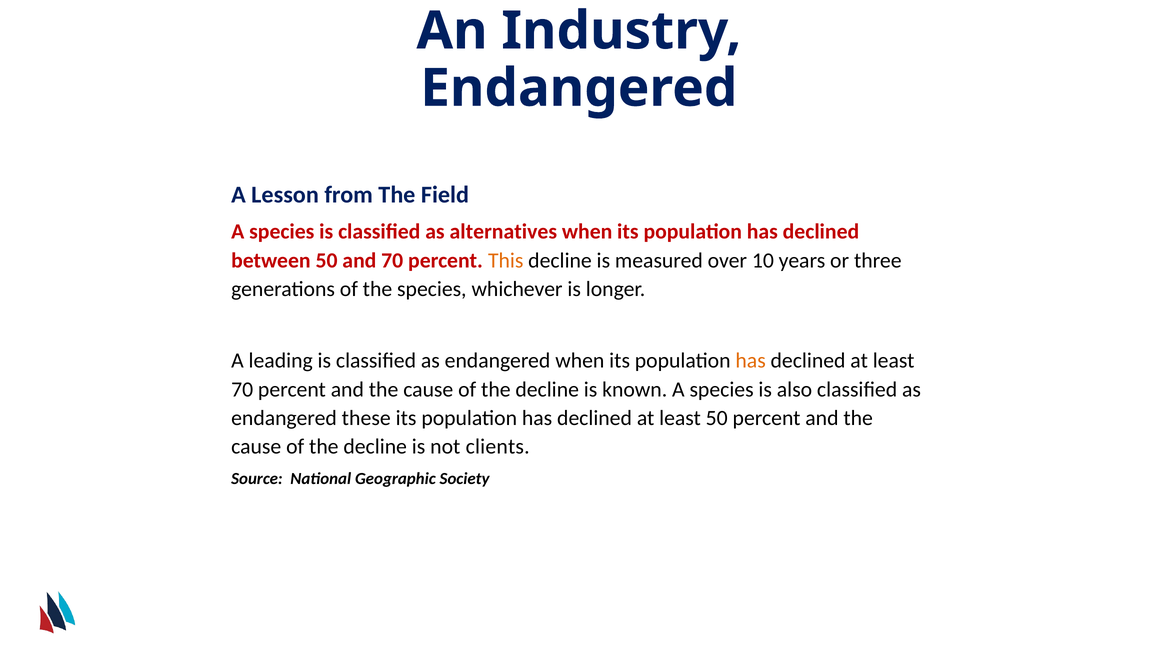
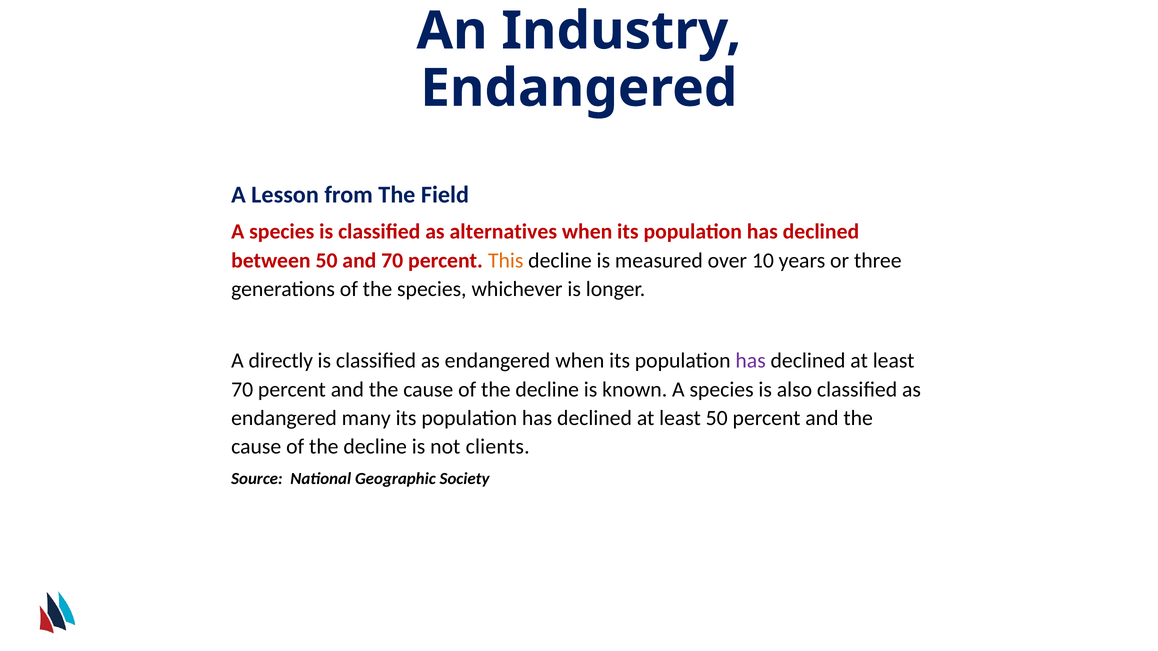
leading: leading -> directly (281, 361)
has colour: orange -> purple (751, 361)
these: these -> many (366, 418)
